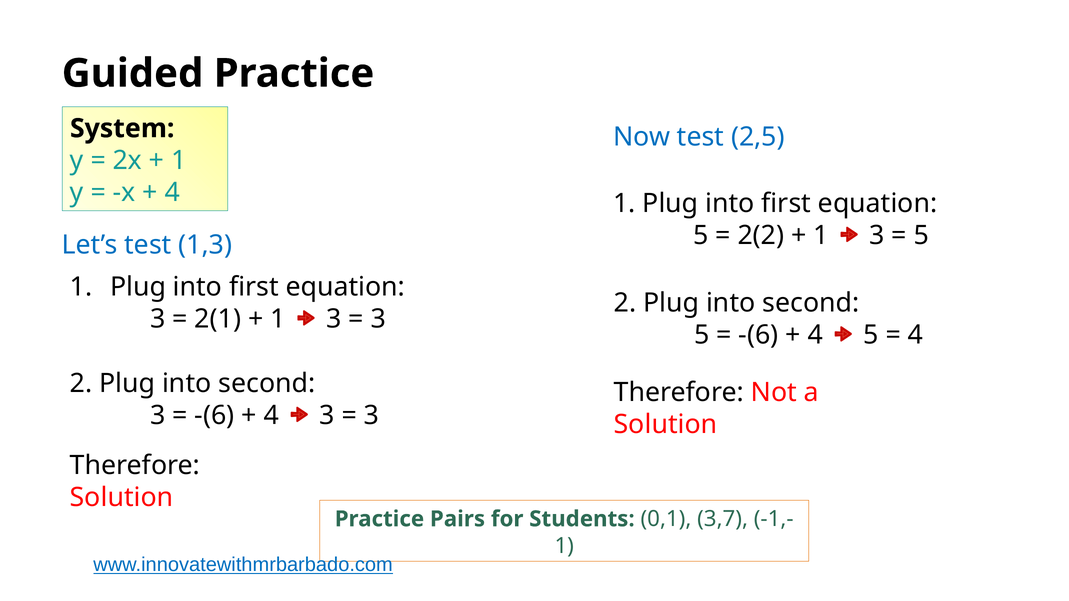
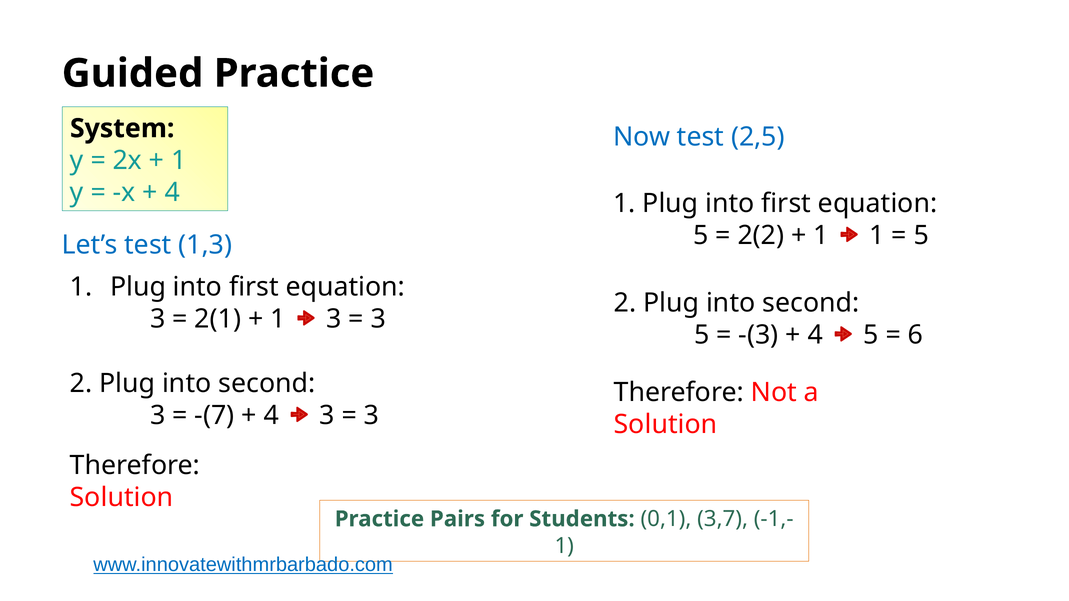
3: 3 -> 1 (877, 236)
-(6: -(6 -> -(3 (758, 335)
4: 4 -> 6 (916, 335)
-(6: -(6 -> -(7 (214, 416)
